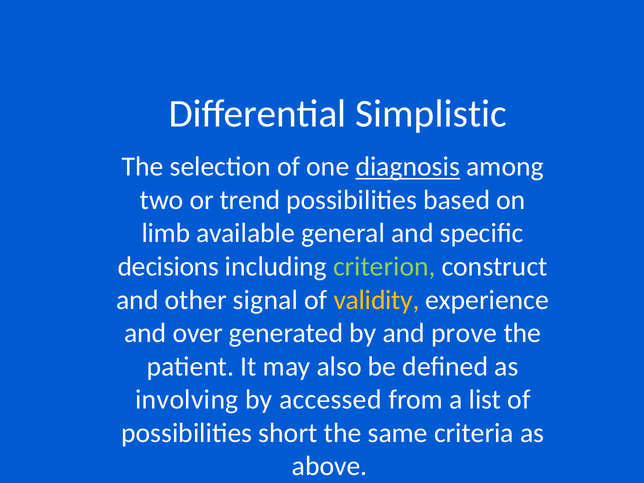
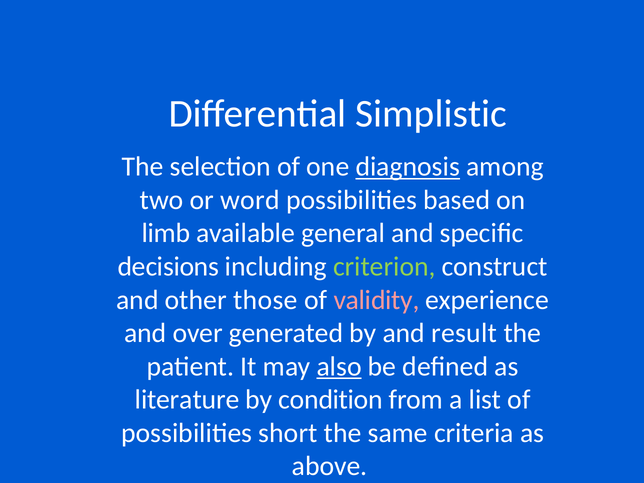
trend: trend -> word (250, 200)
signal: signal -> those (265, 300)
validity colour: yellow -> pink (377, 300)
prove: prove -> result (464, 333)
also underline: none -> present (339, 366)
involving: involving -> literature (187, 400)
accessed: accessed -> condition (331, 400)
